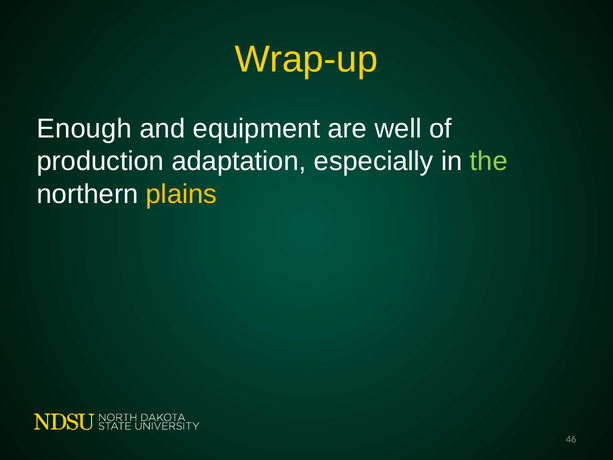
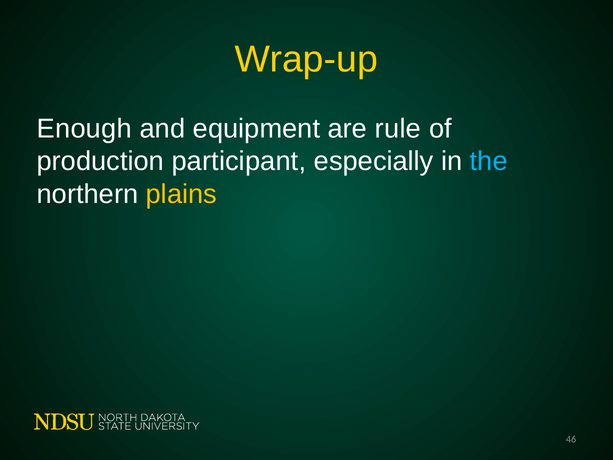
well: well -> rule (398, 129)
adaptation: adaptation -> participant (239, 161)
the colour: light green -> light blue (489, 161)
